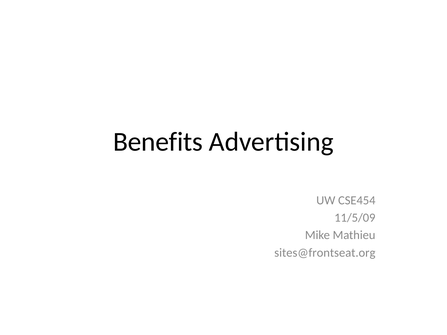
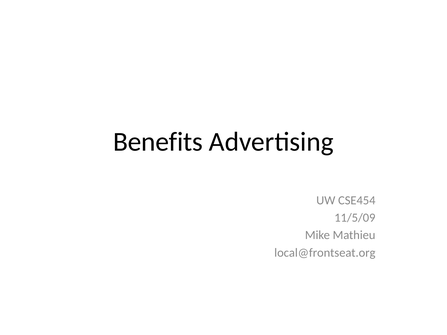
sites@frontseat.org: sites@frontseat.org -> local@frontseat.org (325, 253)
